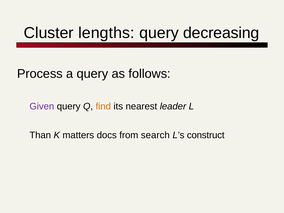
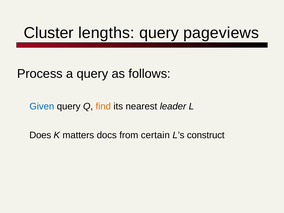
decreasing: decreasing -> pageviews (221, 33)
Given colour: purple -> blue (42, 106)
Than: Than -> Does (40, 135)
search: search -> certain (155, 135)
